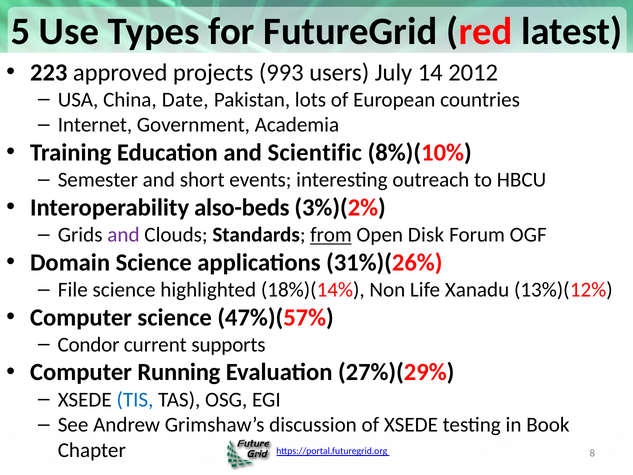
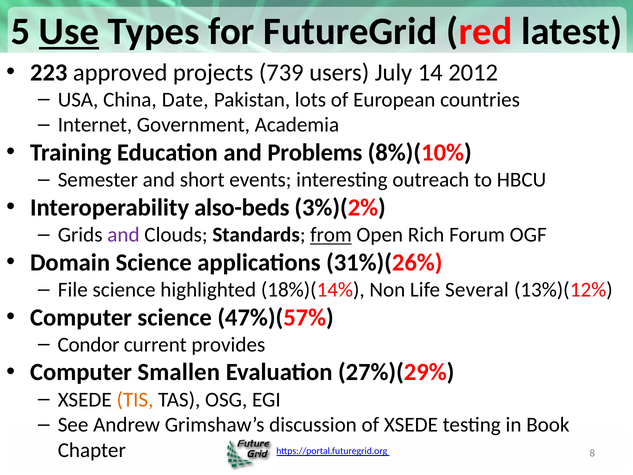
Use underline: none -> present (69, 32)
993: 993 -> 739 (281, 72)
Scientific: Scientific -> Problems (315, 153)
Disk: Disk -> Rich (426, 235)
Xanadu: Xanadu -> Several (477, 290)
supports: supports -> provides (228, 344)
Running: Running -> Smallen (179, 372)
TIS colour: blue -> orange (135, 399)
